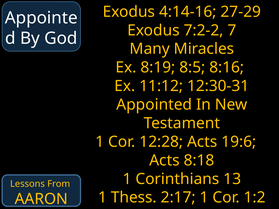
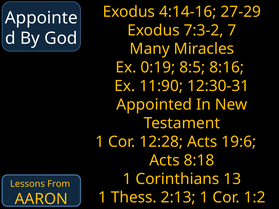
7:2-2: 7:2-2 -> 7:3-2 (204, 30)
8:19: 8:19 -> 0:19 (158, 68)
11:12: 11:12 -> 11:90 (161, 86)
2:17: 2:17 -> 2:13 (178, 198)
